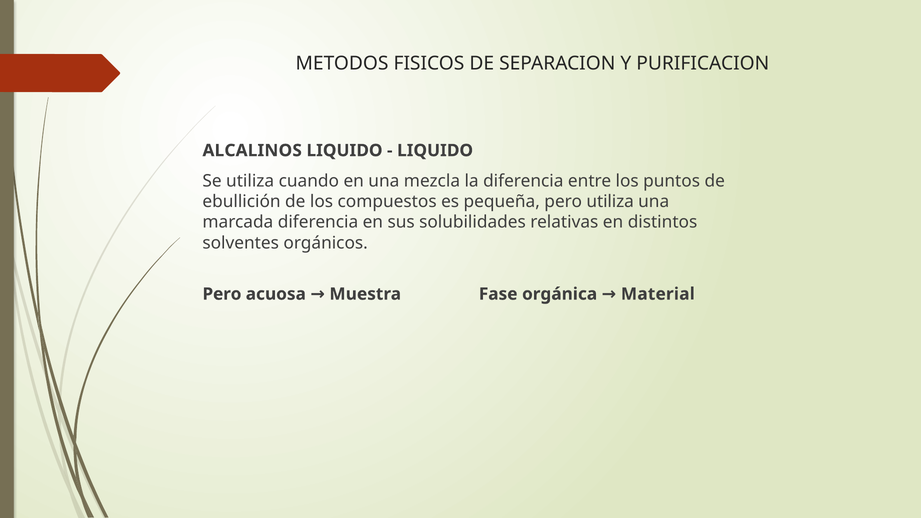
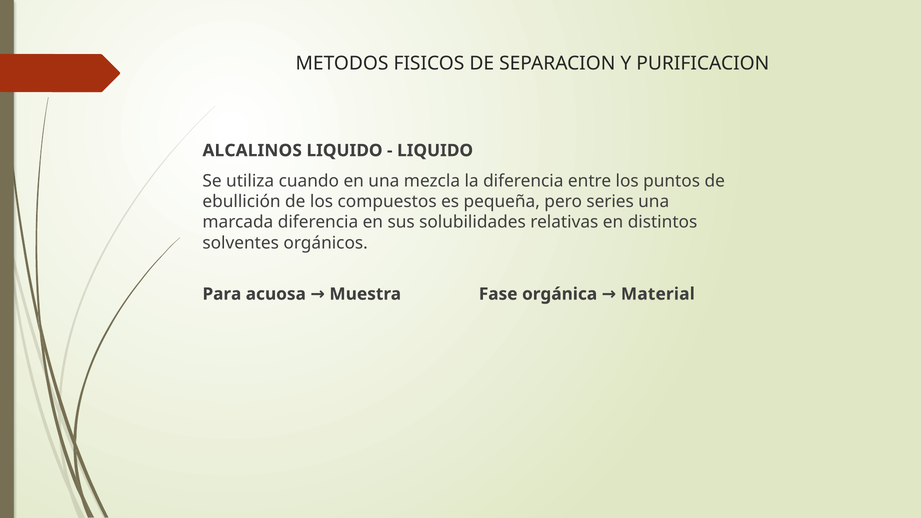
pero utiliza: utiliza -> series (610, 202)
Pero: Pero -> Para (222, 294)
